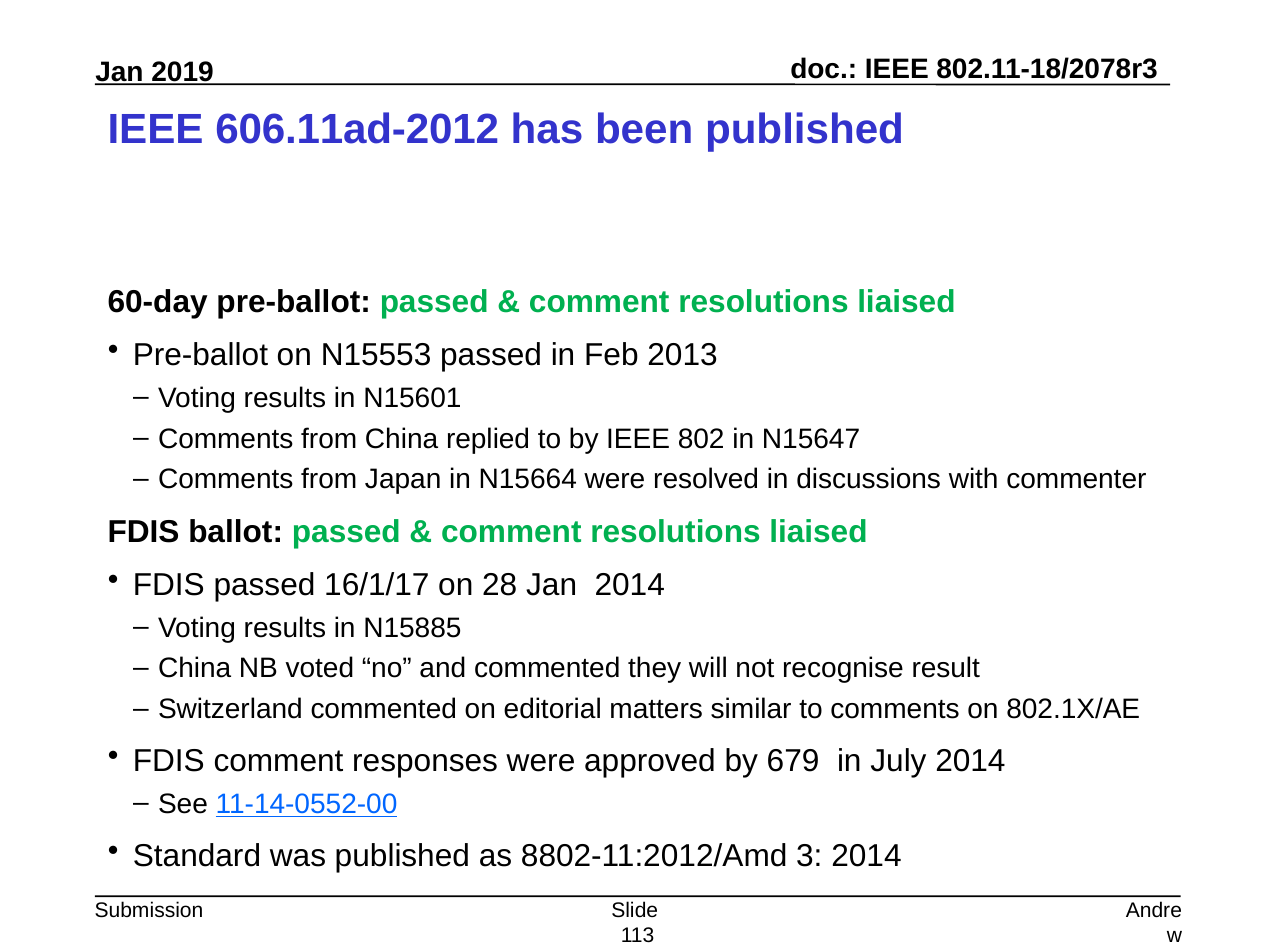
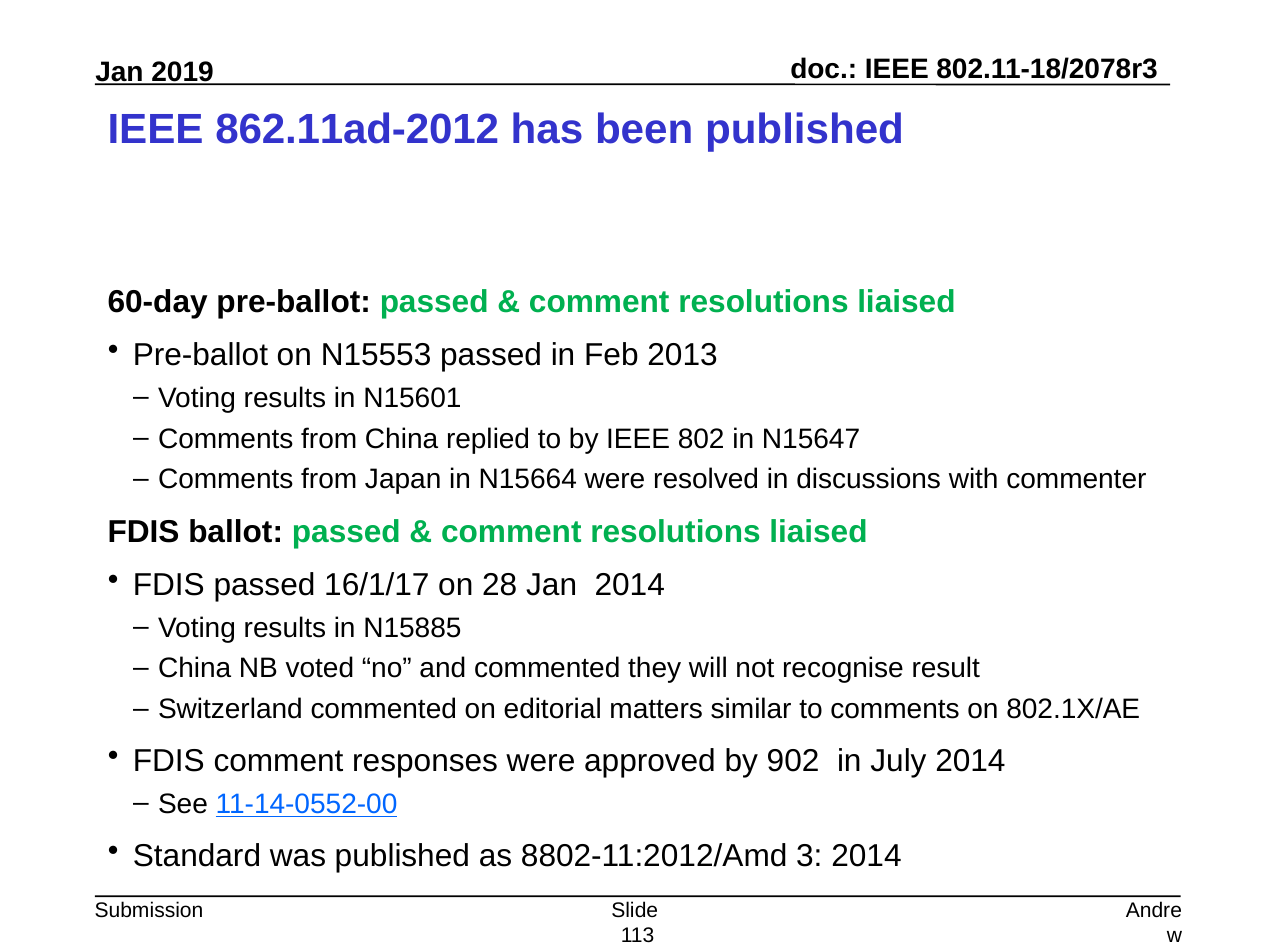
606.11ad-2012: 606.11ad-2012 -> 862.11ad-2012 (357, 130)
679: 679 -> 902 (793, 761)
